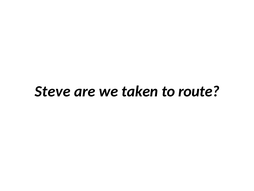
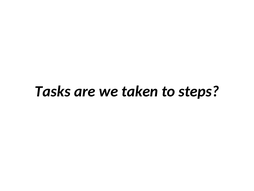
Steve: Steve -> Tasks (53, 91)
route: route -> steps (199, 91)
